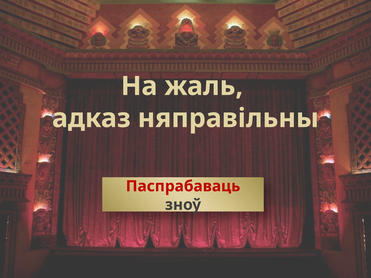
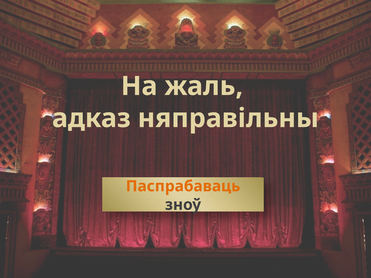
Паспрабаваць colour: red -> orange (183, 186)
